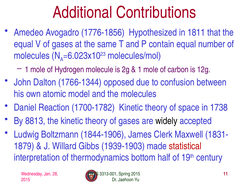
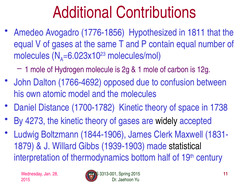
1766-1344: 1766-1344 -> 1766-4692 (80, 83)
Reaction: Reaction -> Distance (54, 108)
8813: 8813 -> 4273 (35, 121)
statistical colour: red -> black (185, 147)
